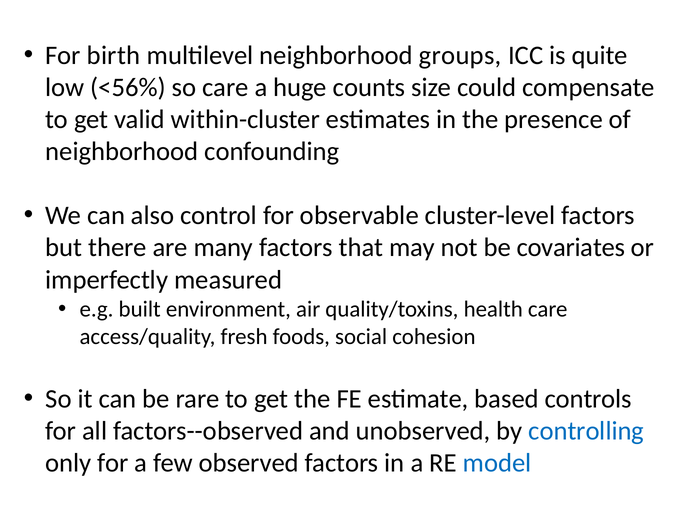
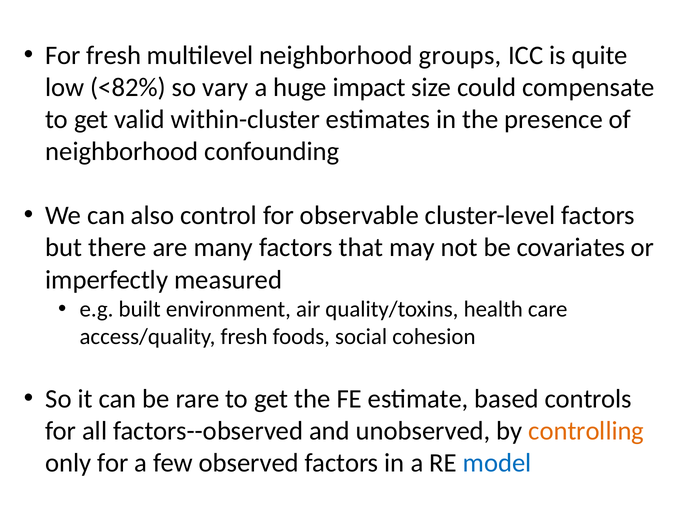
For birth: birth -> fresh (114, 55)
<56%: <56% -> <82% (128, 87)
so care: care -> vary (225, 87)
counts: counts -> impact (369, 87)
controlling colour: blue -> orange (586, 430)
